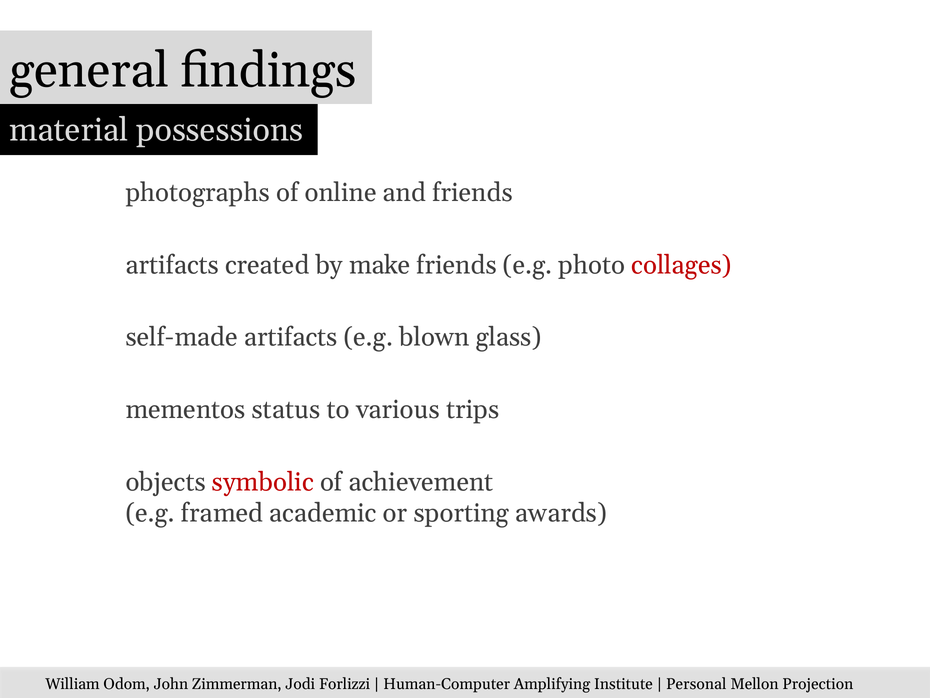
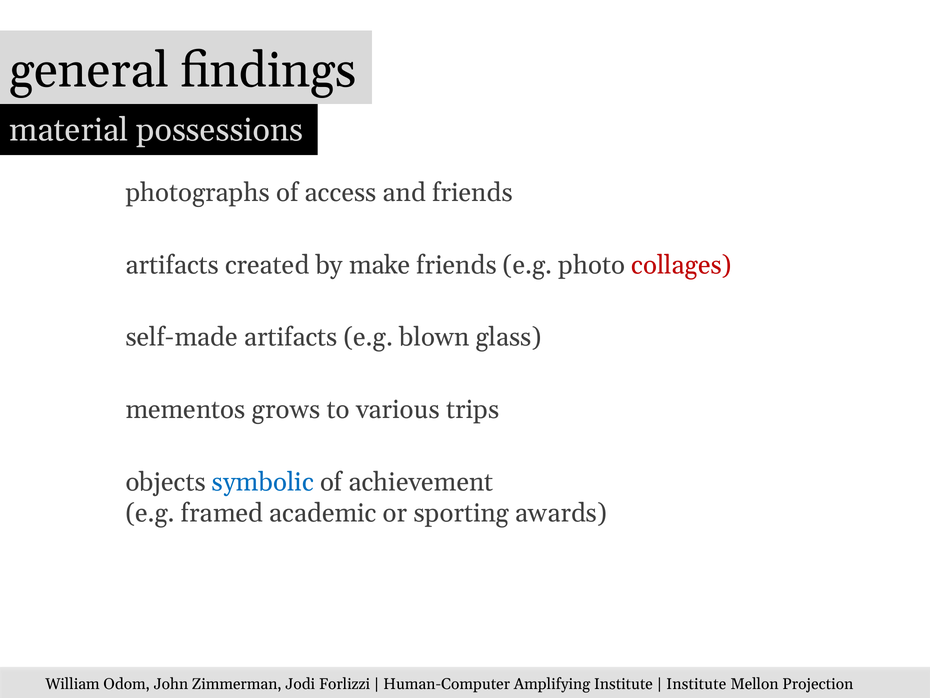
online: online -> access (341, 192)
status: status -> grows (286, 410)
symbolic colour: red -> blue (263, 482)
Personal: Personal -> Institute (696, 684)
